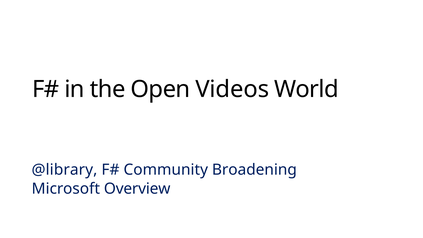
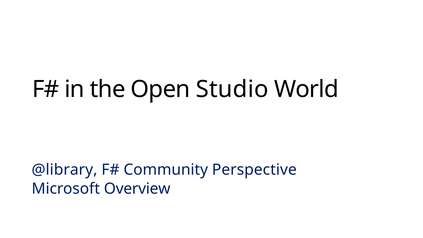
Videos: Videos -> Studio (232, 89)
Broadening: Broadening -> Perspective (254, 170)
